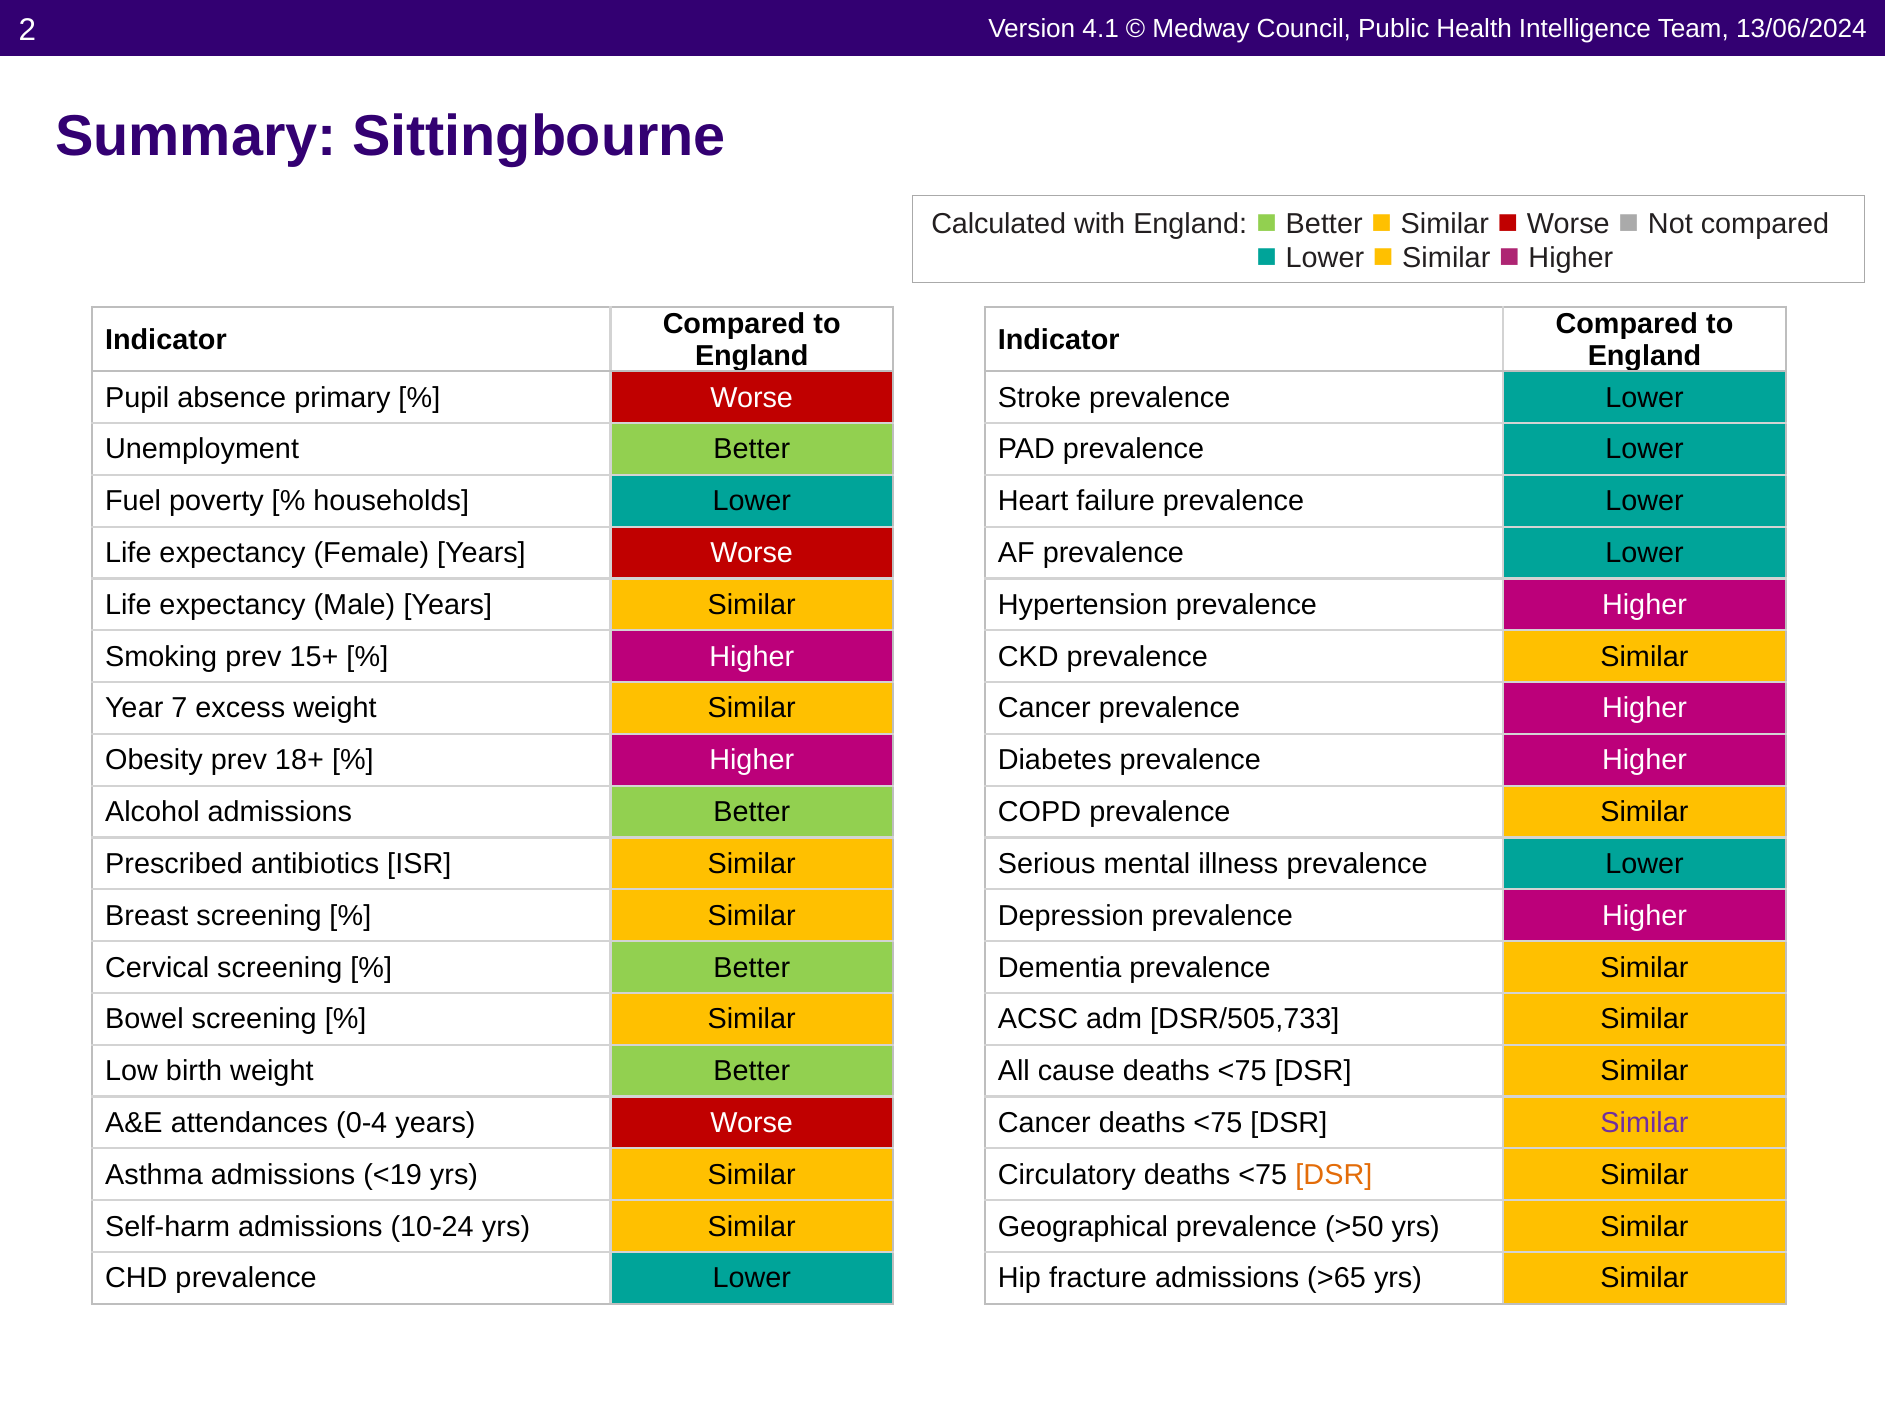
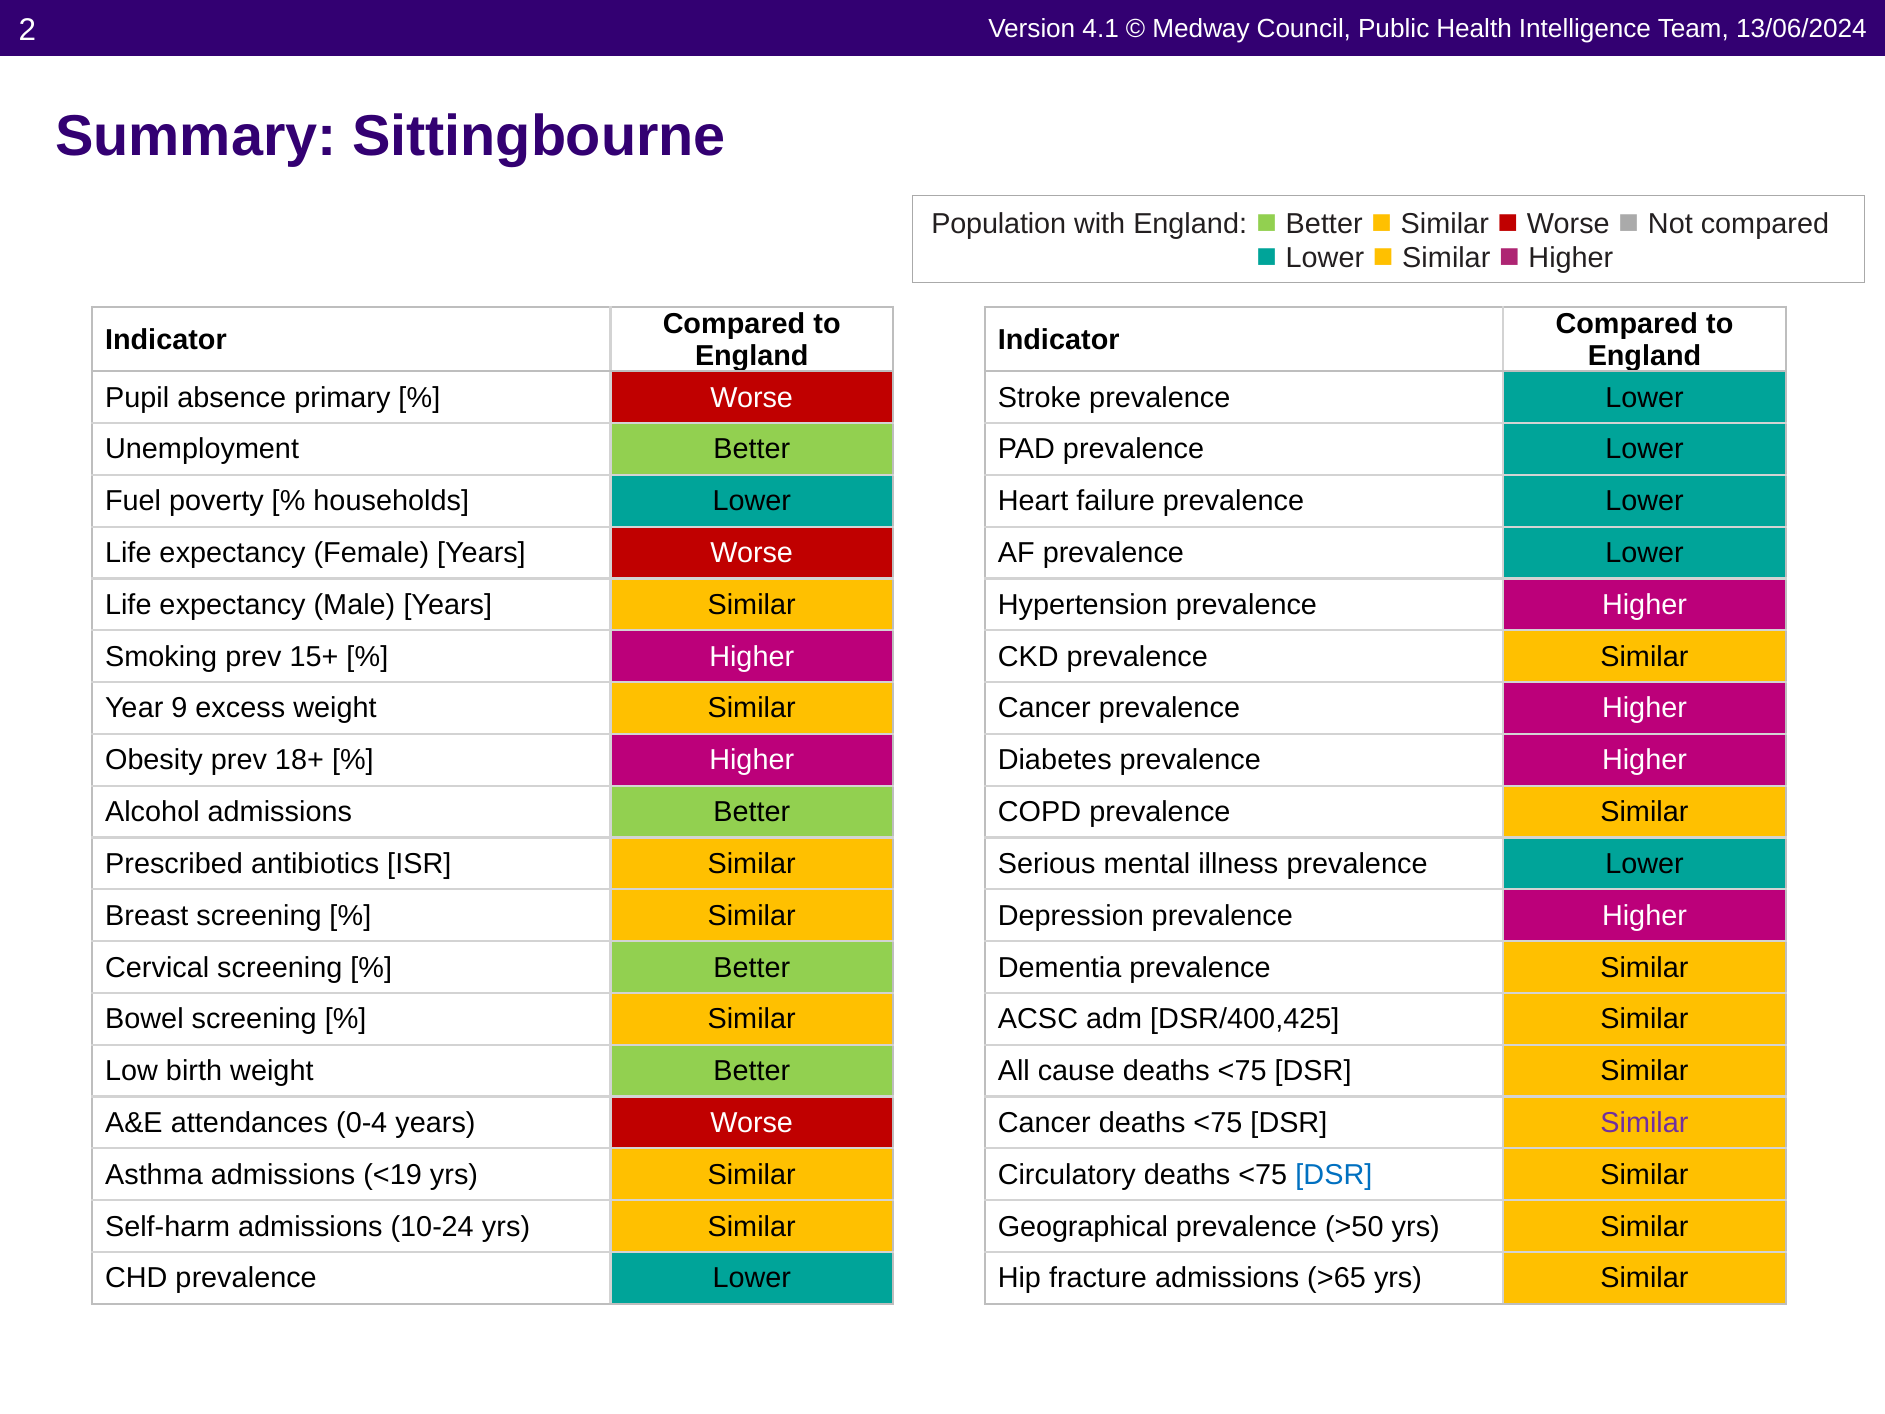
Calculated: Calculated -> Population (999, 224)
7: 7 -> 9 (179, 708)
DSR/505,733: DSR/505,733 -> DSR/400,425 (1245, 1019)
DSR colour: orange -> blue (1334, 1175)
